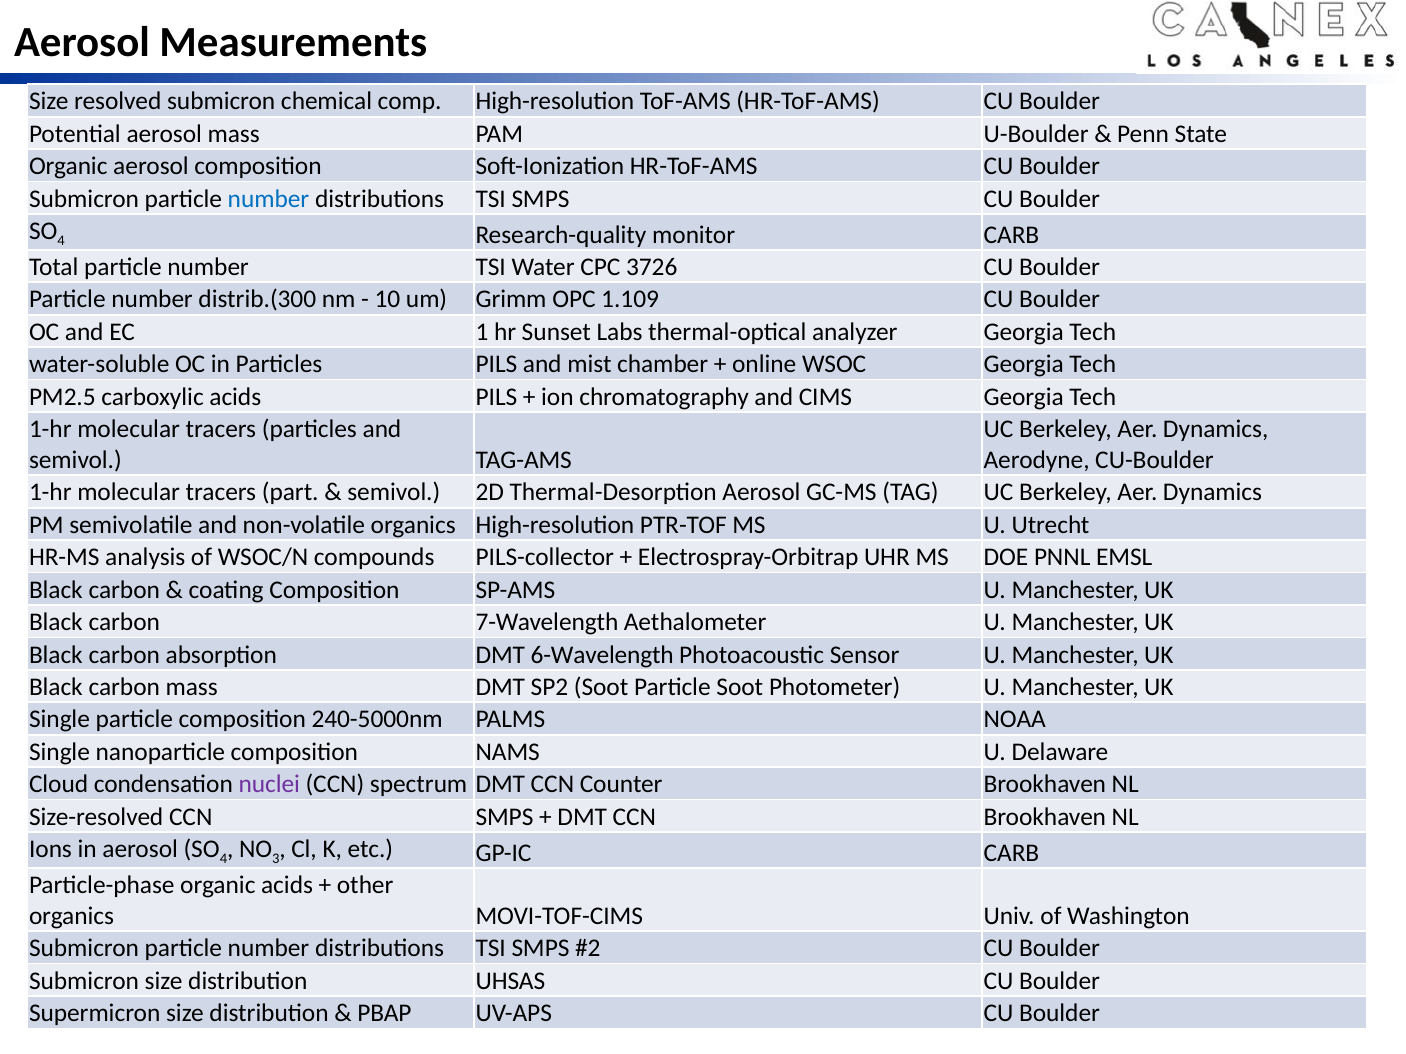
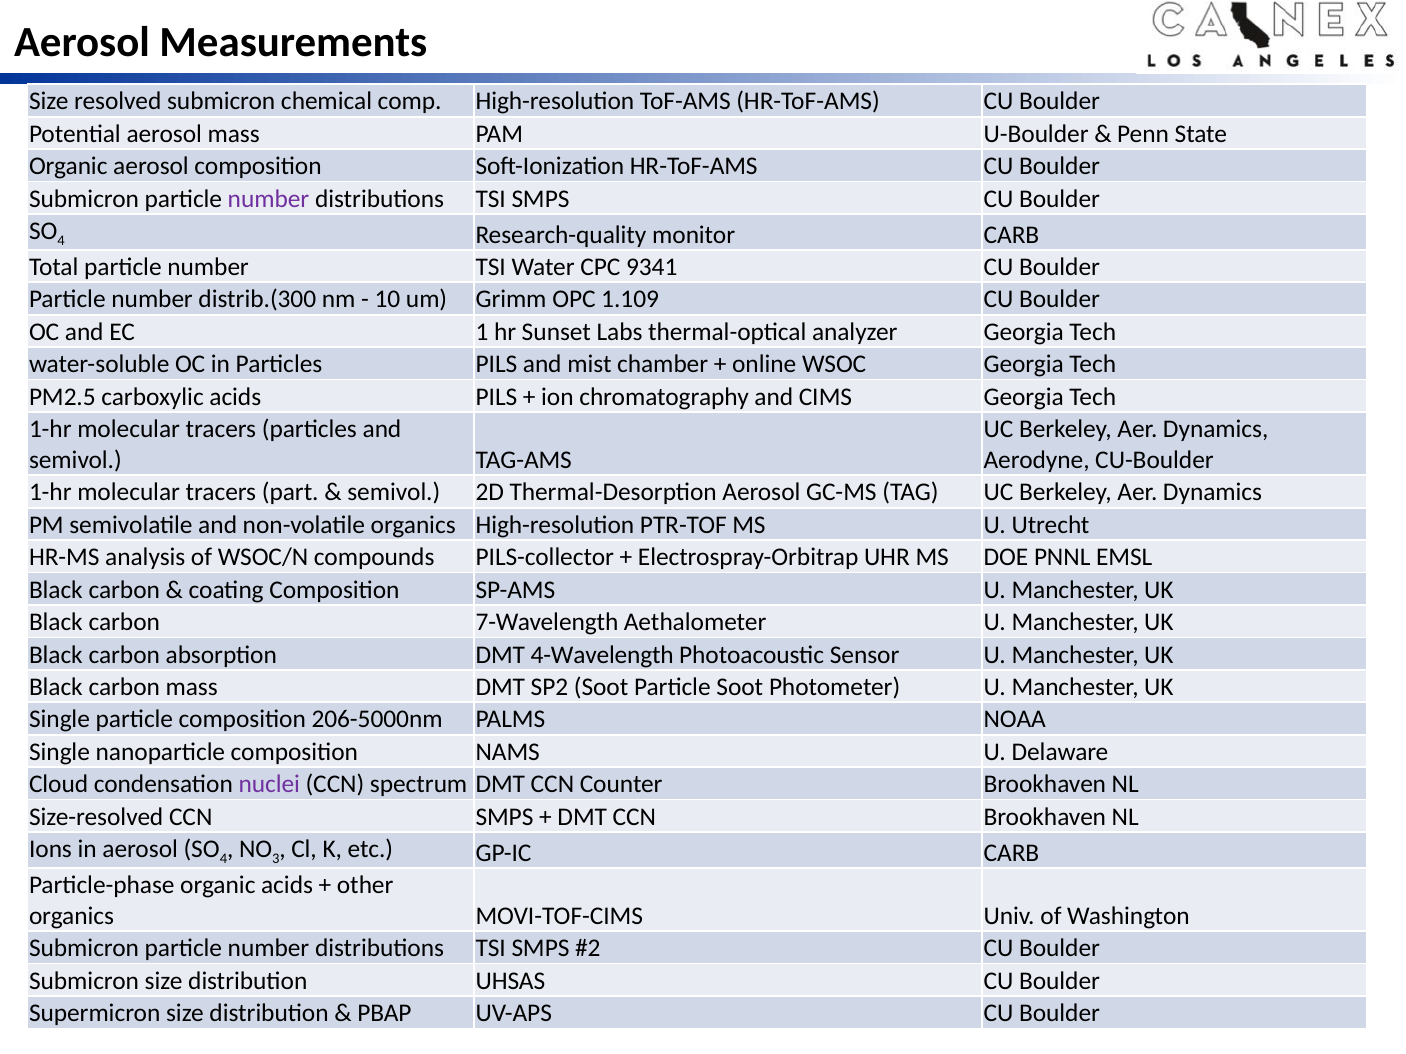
number colour: blue -> purple (269, 199)
3726: 3726 -> 9341 (652, 267)
6-Wavelength: 6-Wavelength -> 4-Wavelength (602, 655)
240-5000nm: 240-5000nm -> 206-5000nm (377, 720)
